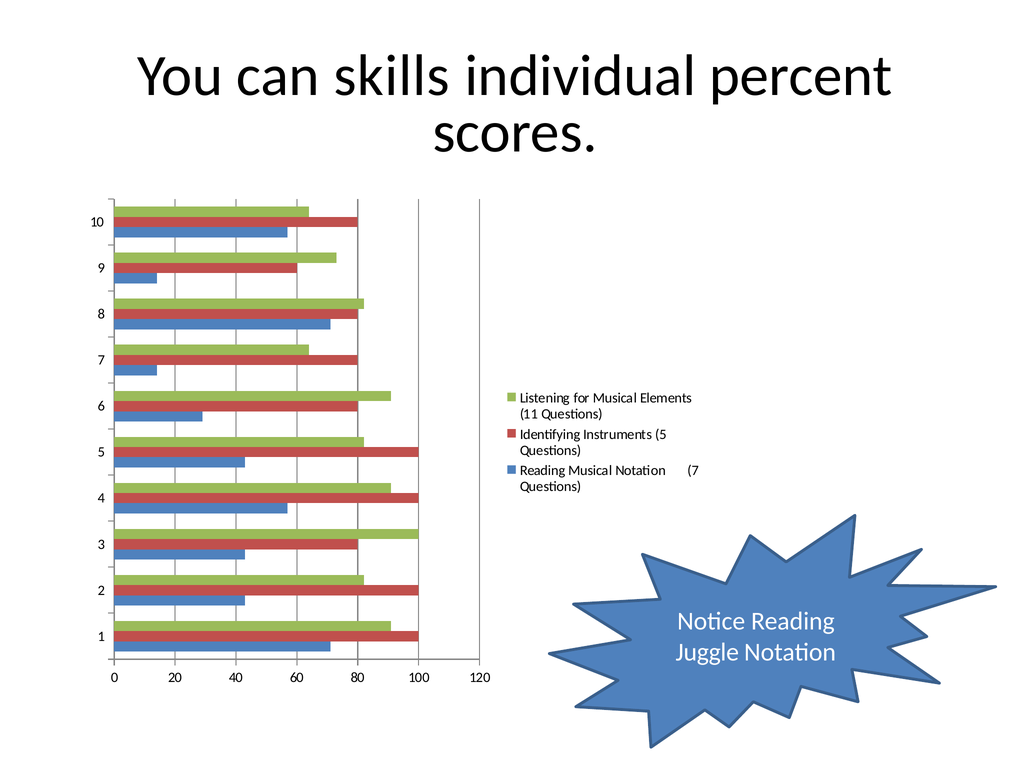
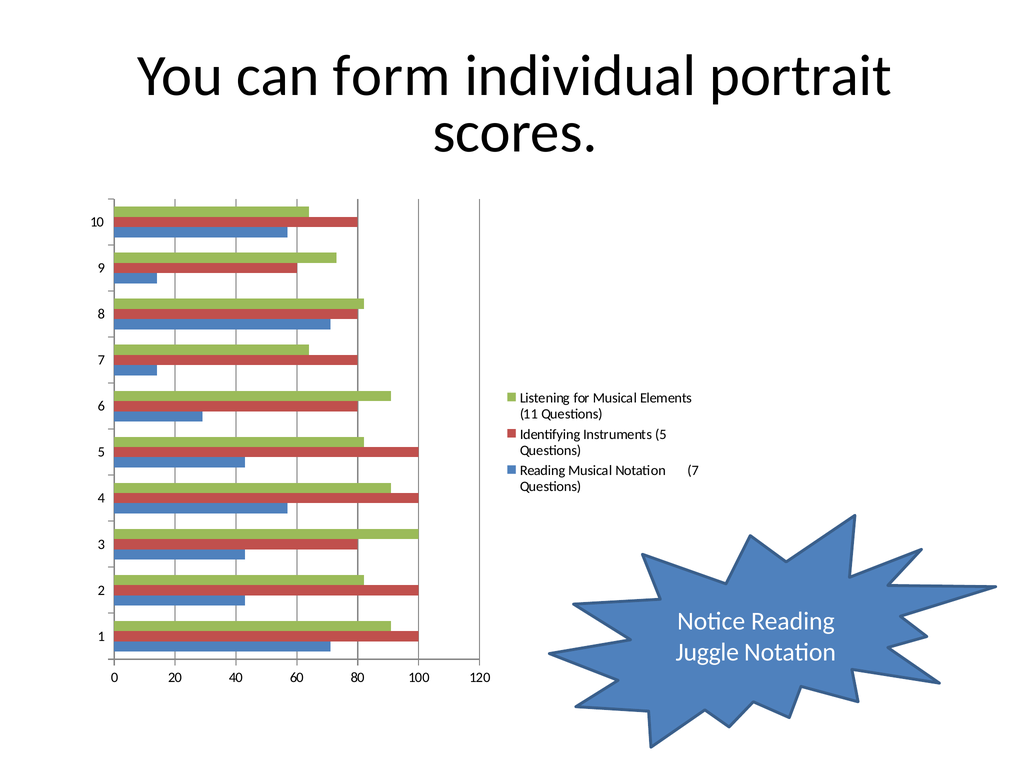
skills: skills -> form (392, 76)
percent: percent -> portrait (801, 76)
